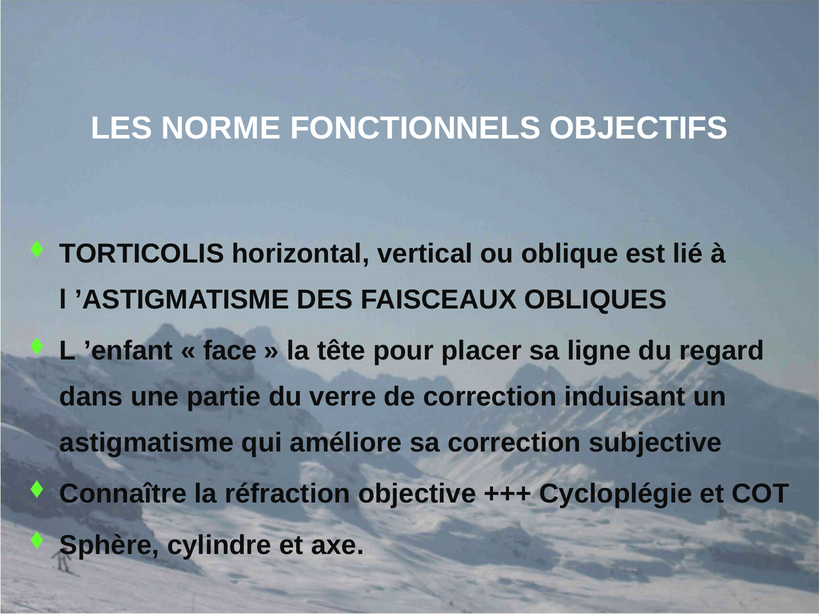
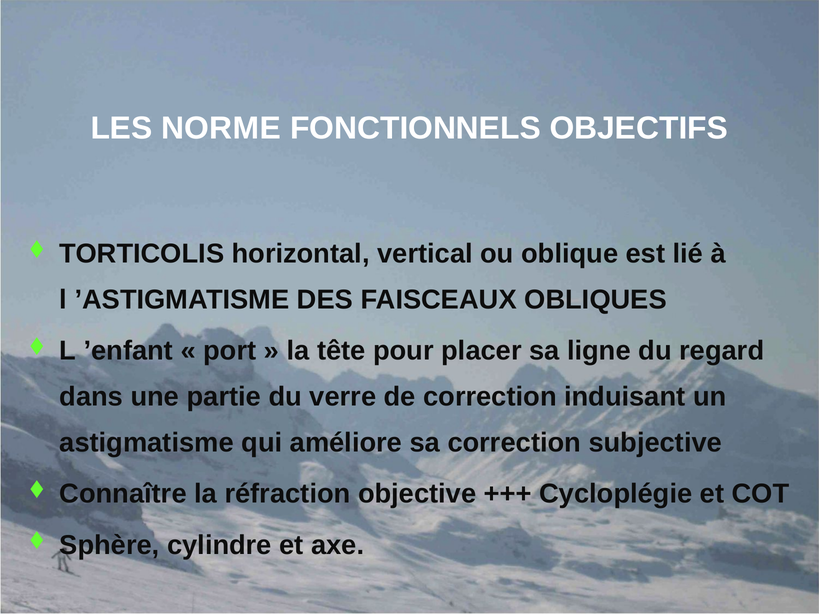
face: face -> port (230, 351)
